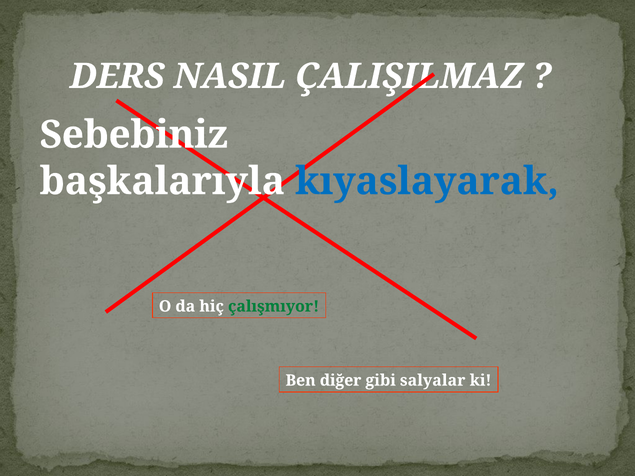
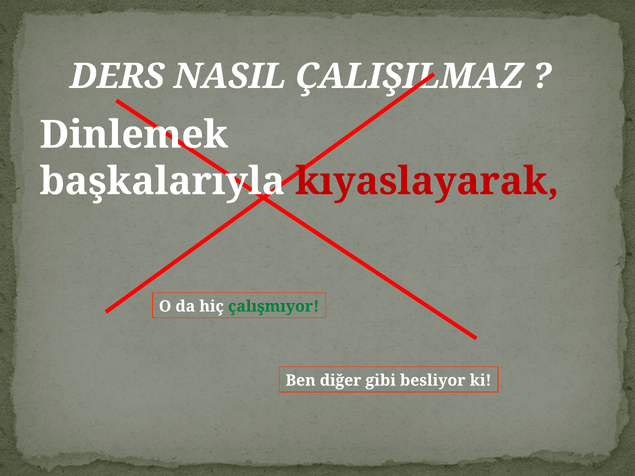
Sebebiniz: Sebebiniz -> Dinlemek (134, 135)
kıyaslayarak colour: blue -> red (427, 181)
salyalar: salyalar -> besliyor (433, 381)
